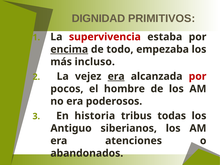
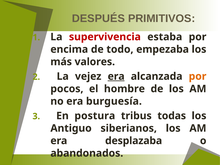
DIGNIDAD: DIGNIDAD -> DESPUÉS (98, 18)
encima underline: present -> none (69, 49)
incluso: incluso -> valores (95, 62)
por colour: red -> orange (198, 76)
poderosos: poderosos -> burguesía (114, 101)
historia: historia -> postura (95, 116)
atenciones: atenciones -> desplazaba (134, 141)
